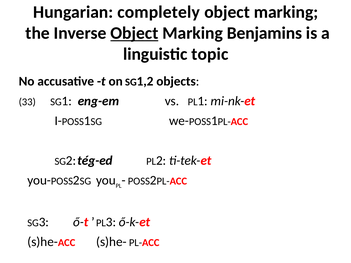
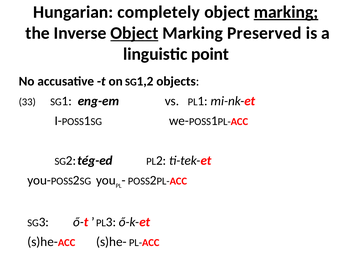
marking underline: none -> present (286, 12)
Benjamins: Benjamins -> Preserved (264, 33)
topic: topic -> point (210, 54)
